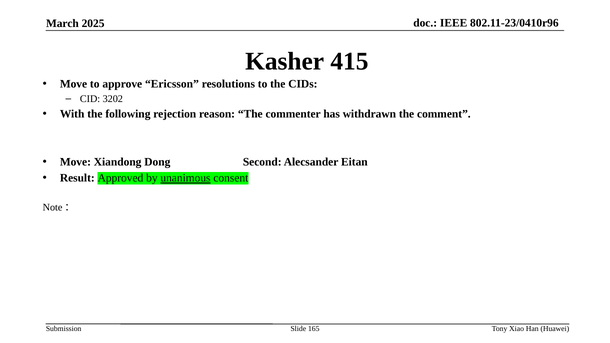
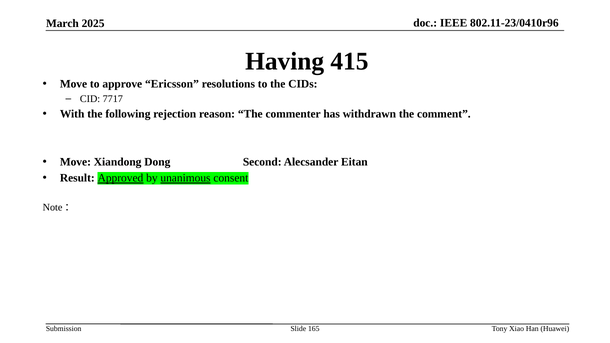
Kasher: Kasher -> Having (285, 61)
3202: 3202 -> 7717 (113, 99)
Approved underline: none -> present (120, 178)
